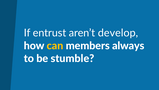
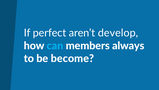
entrust: entrust -> perfect (50, 33)
can colour: yellow -> light blue (55, 45)
stumble: stumble -> become (72, 58)
